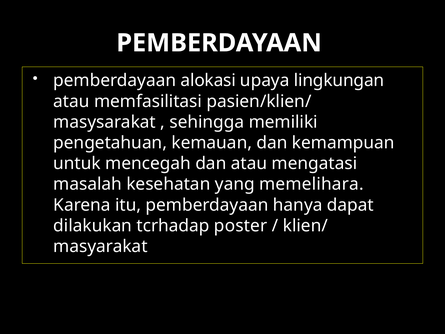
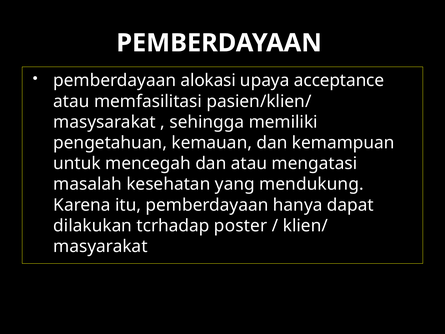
lingkungan: lingkungan -> acceptance (339, 81)
memelihara: memelihara -> mendukung (311, 184)
